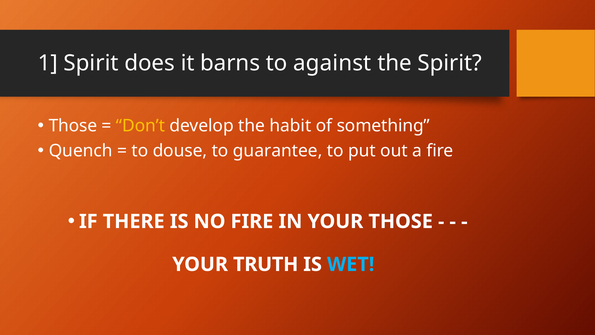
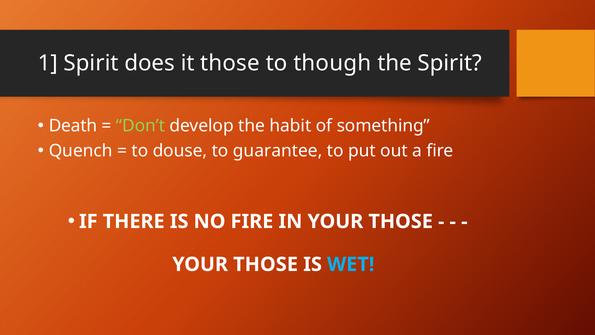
it barns: barns -> those (230, 63)
against: against -> though (332, 63)
Those: Those -> Death (73, 126)
Don’t colour: yellow -> light green (141, 126)
TRUTH: TRUTH -> THOSE (266, 264)
